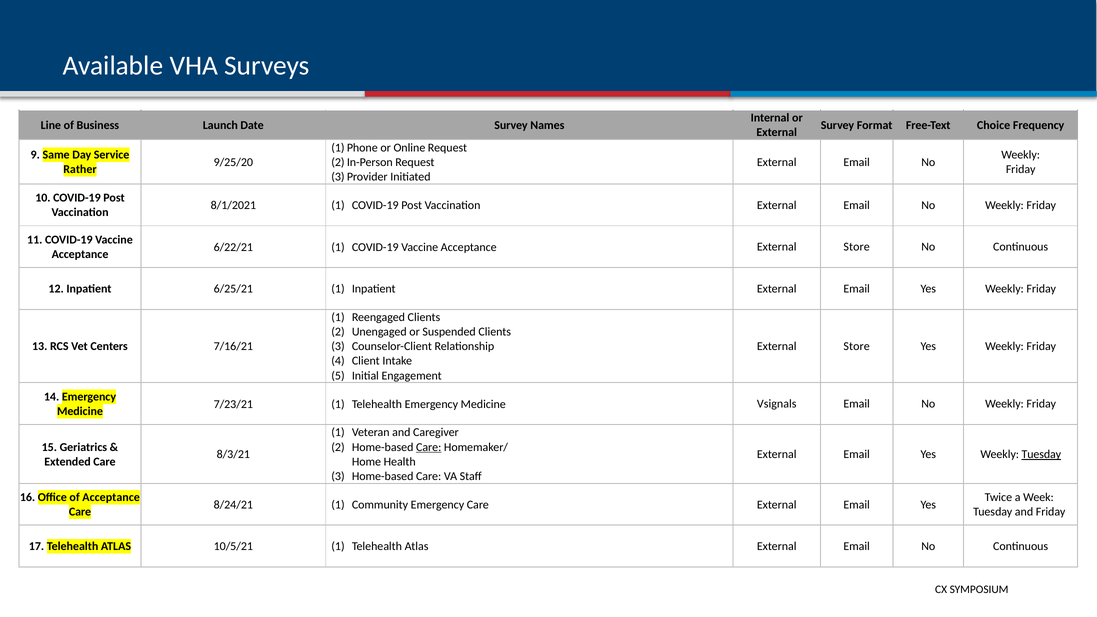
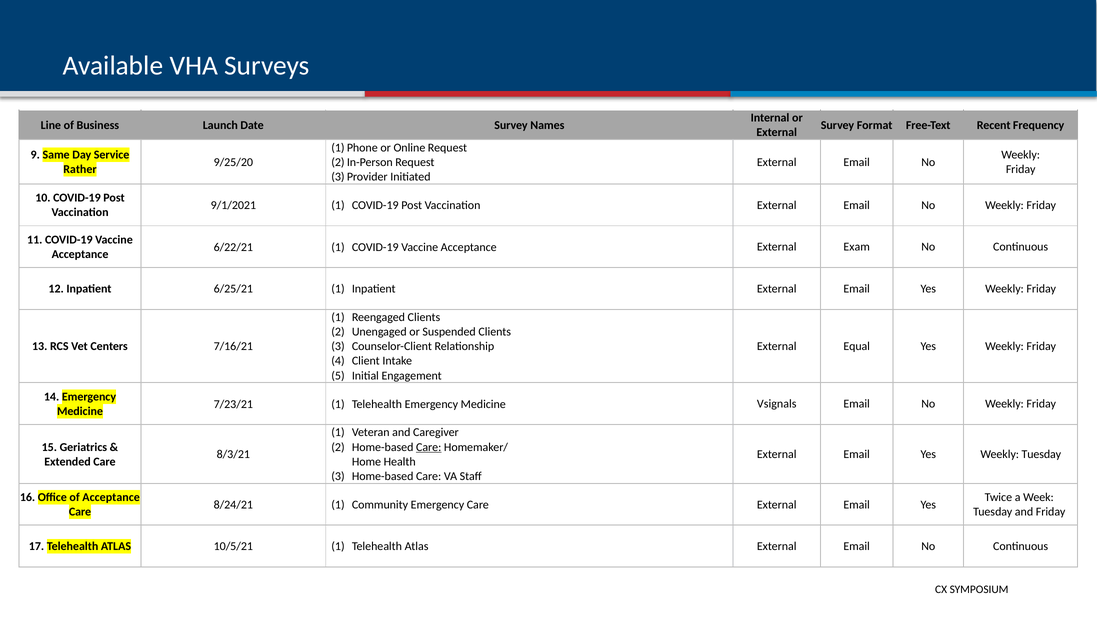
Choice: Choice -> Recent (994, 125)
8/1/2021: 8/1/2021 -> 9/1/2021 (233, 205)
Acceptance External Store: Store -> Exam (857, 247)
Store: Store -> Equal (857, 346)
Tuesday underline: present -> none (1041, 454)
